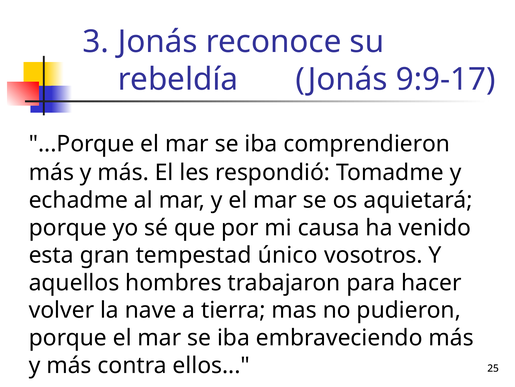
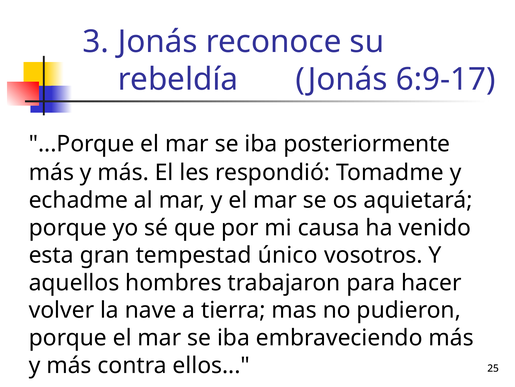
9:9-17: 9:9-17 -> 6:9-17 (446, 79)
comprendieron: comprendieron -> posteriormente (367, 144)
